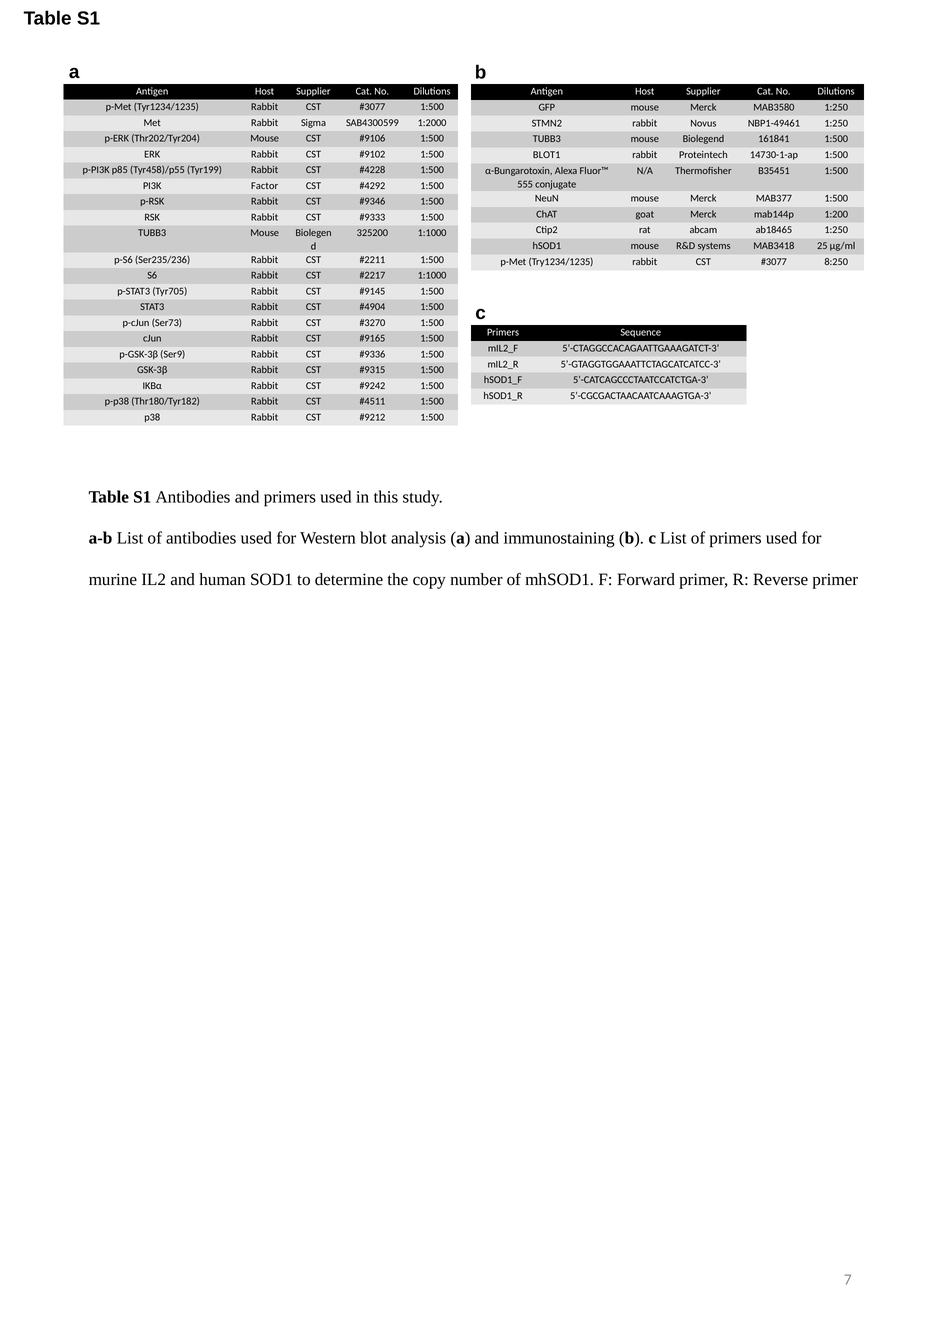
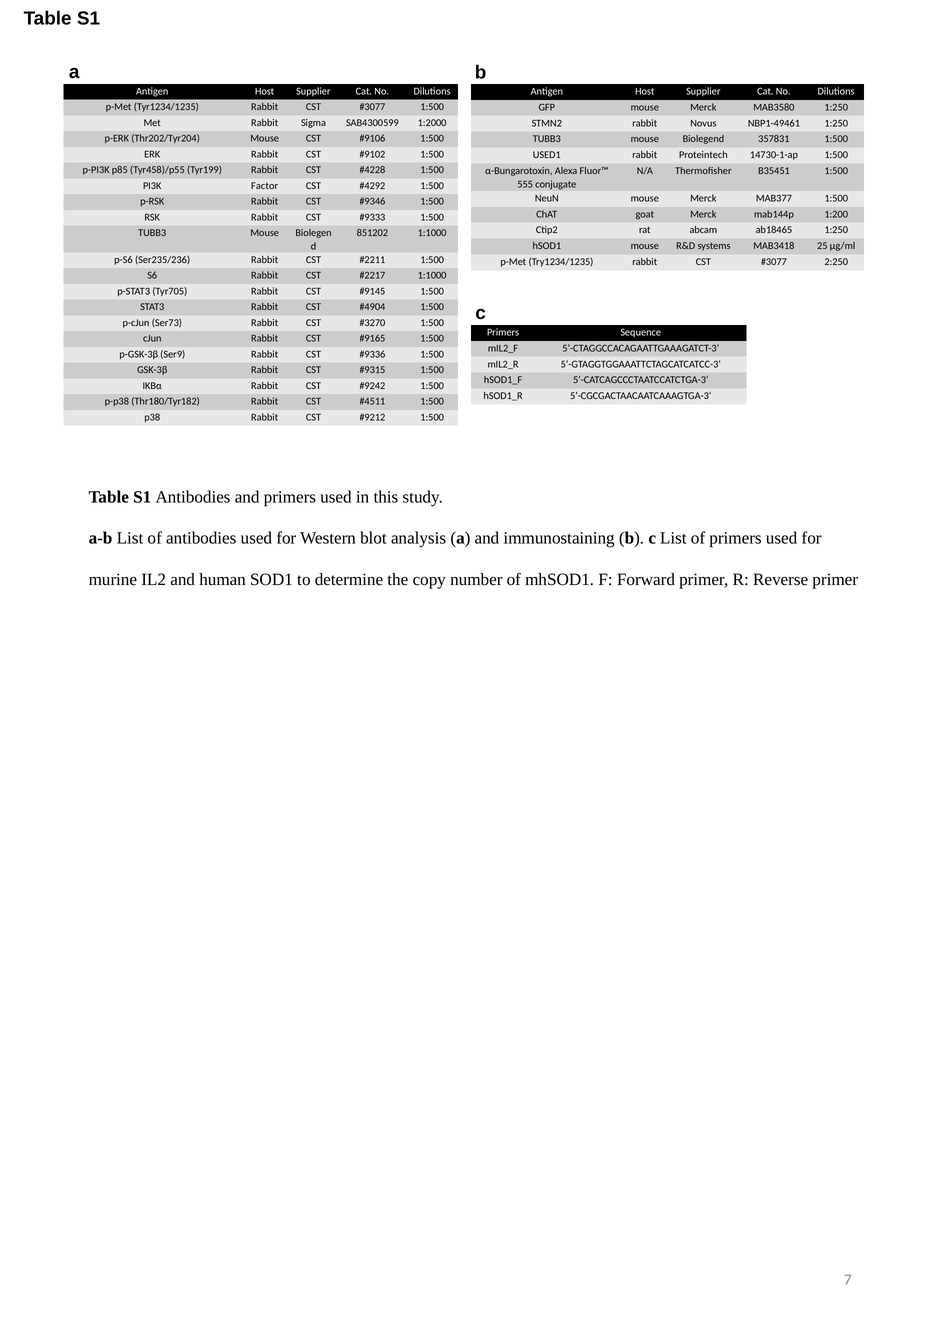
161841: 161841 -> 357831 (774, 139)
BLOT1: BLOT1 -> USED1 (547, 155)
325200: 325200 -> 851202 (372, 233)
8:250: 8:250 -> 2:250 (836, 262)
